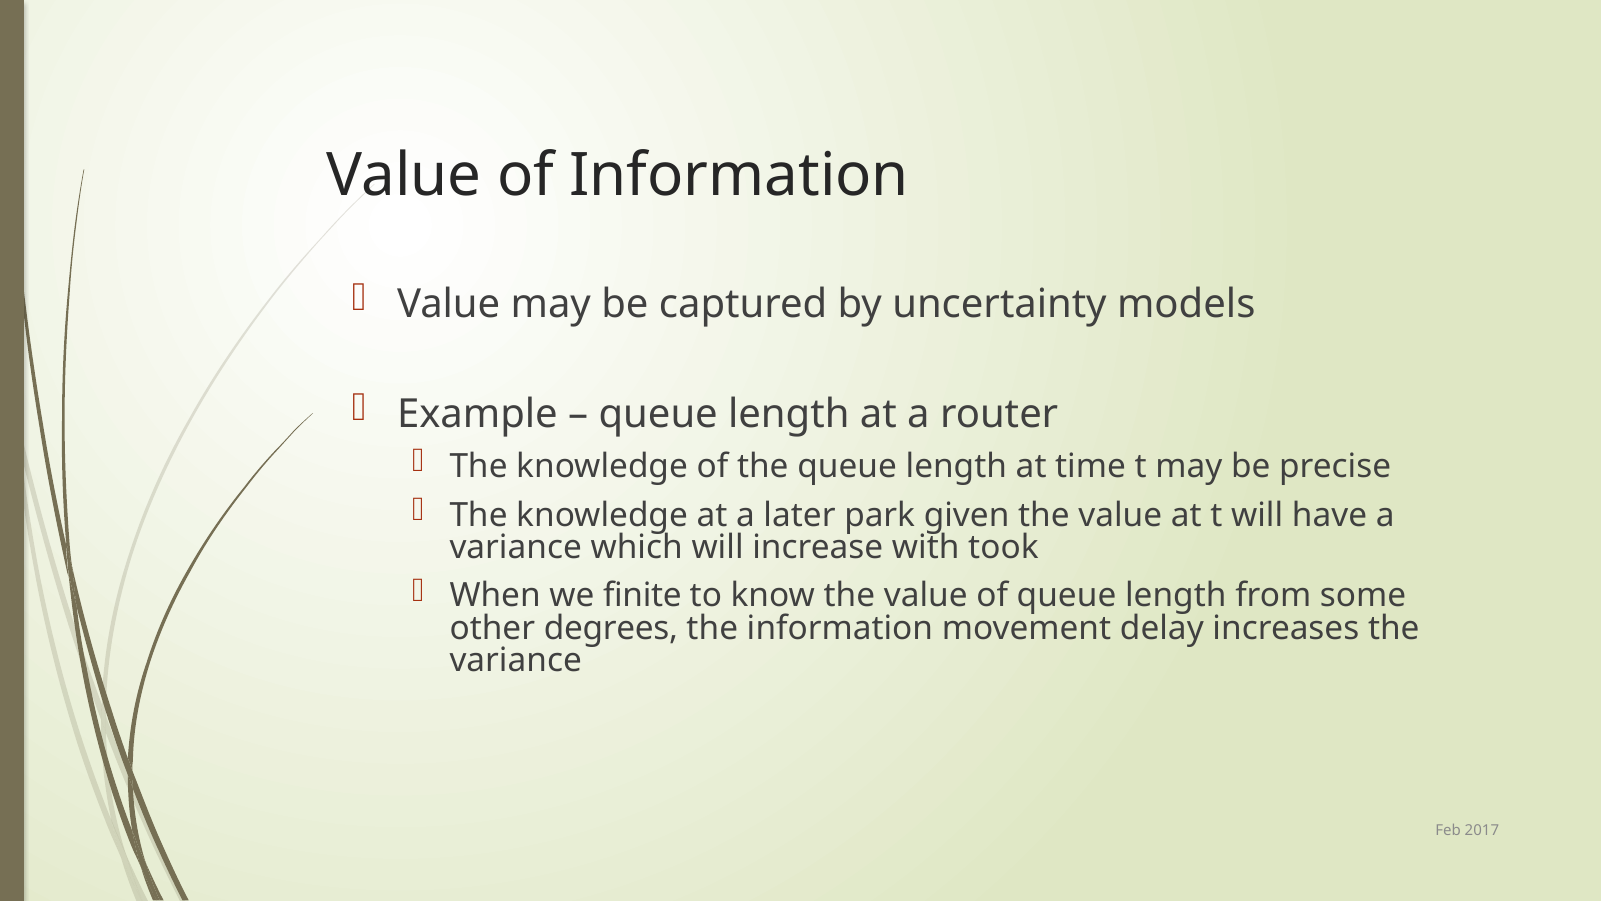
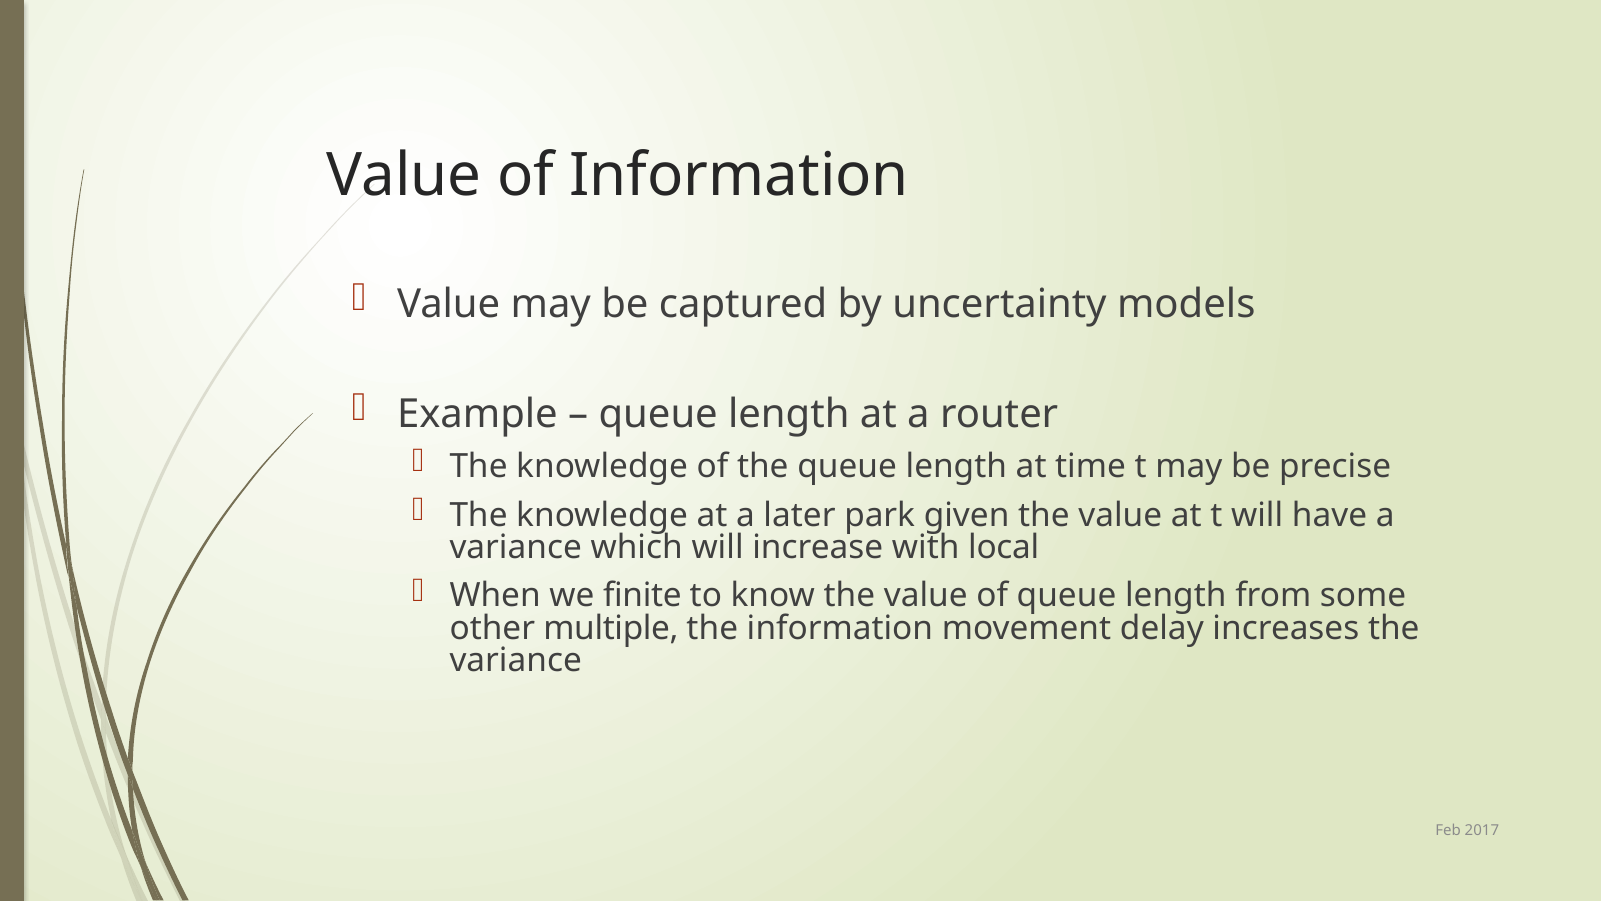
took: took -> local (1004, 547)
degrees: degrees -> multiple (611, 628)
